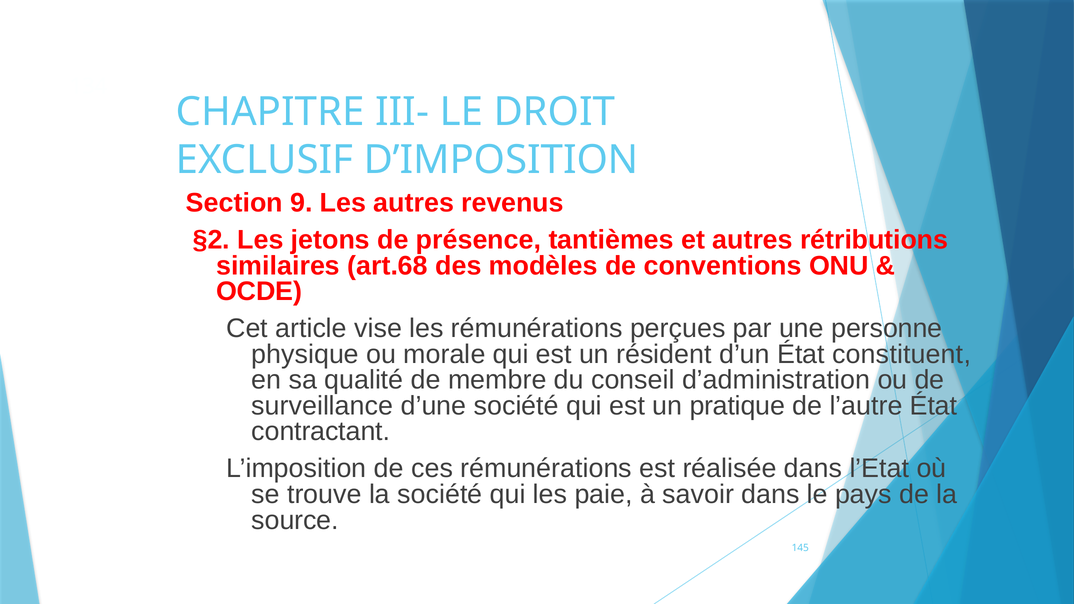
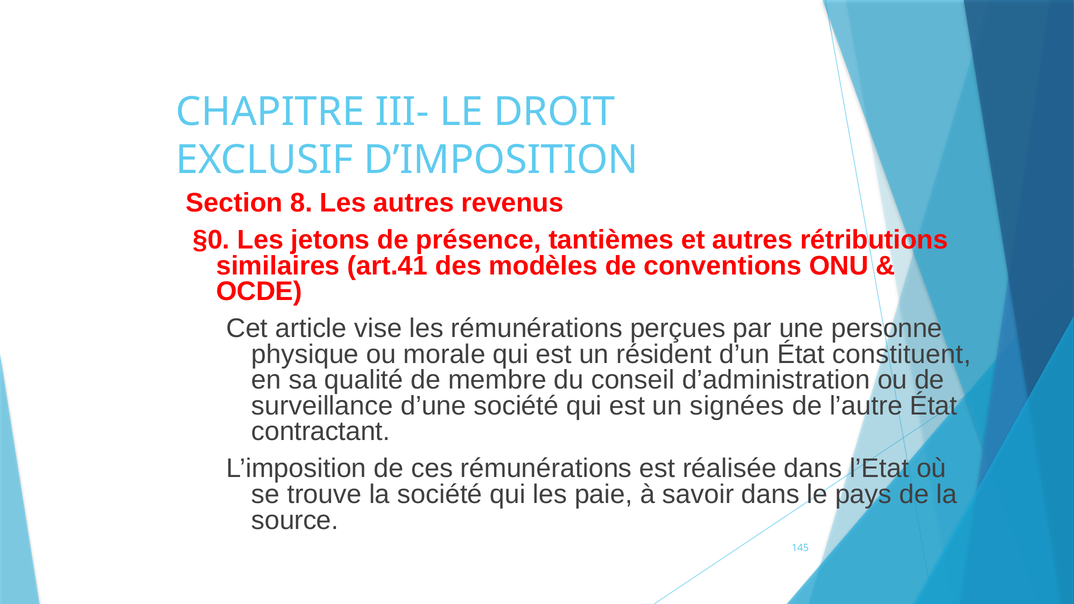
9: 9 -> 8 (301, 203)
§2: §2 -> §0 (211, 240)
art.68: art.68 -> art.41 (388, 266)
pratique: pratique -> signées (737, 406)
